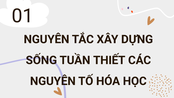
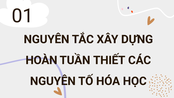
SỐNG: SỐNG -> HOÀN (41, 60)
